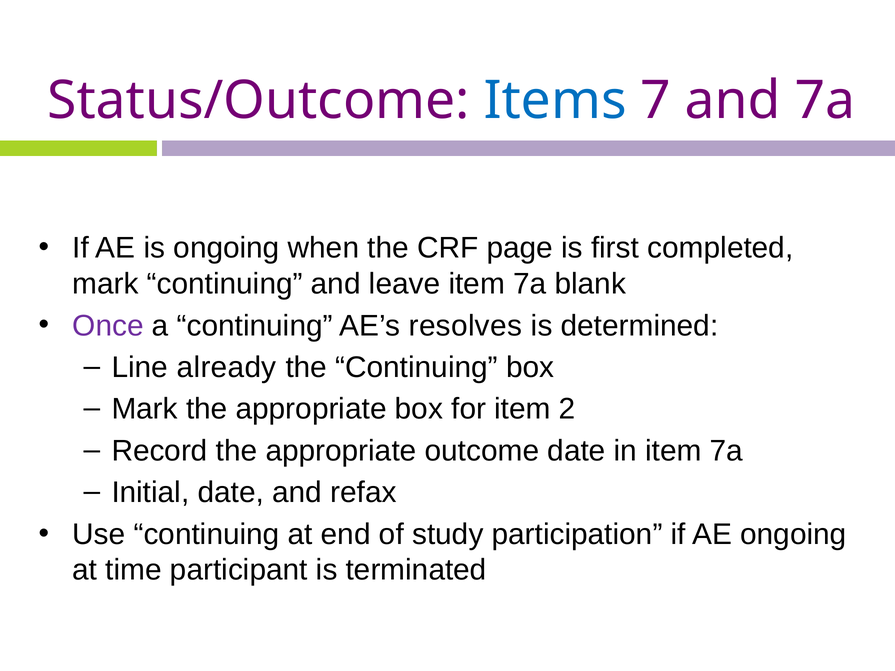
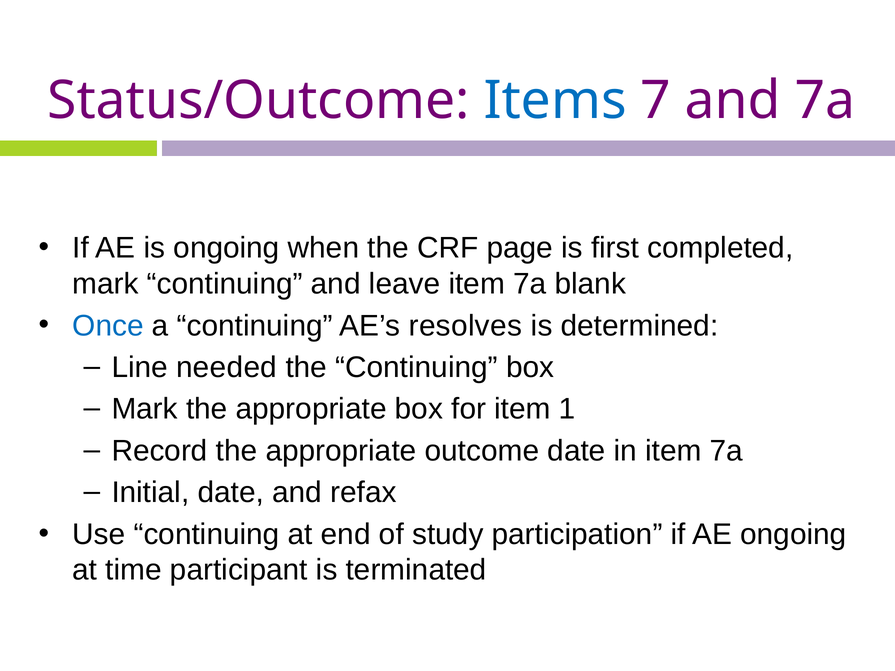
Once colour: purple -> blue (108, 326)
already: already -> needed (227, 368)
2: 2 -> 1 (567, 409)
